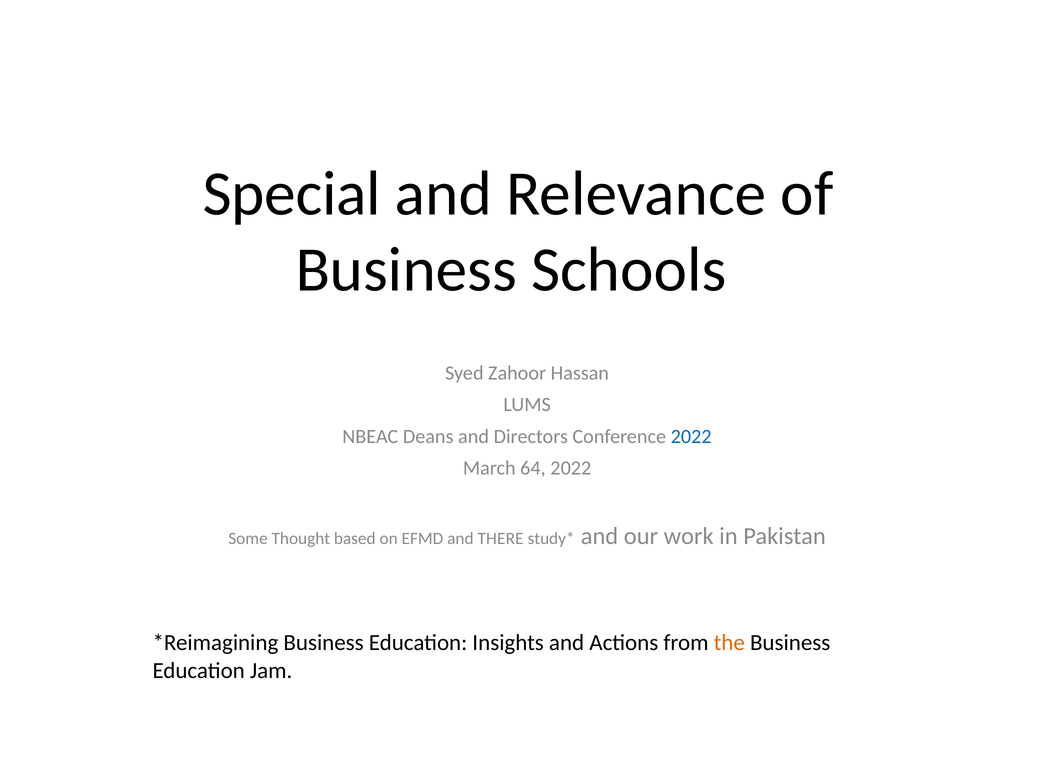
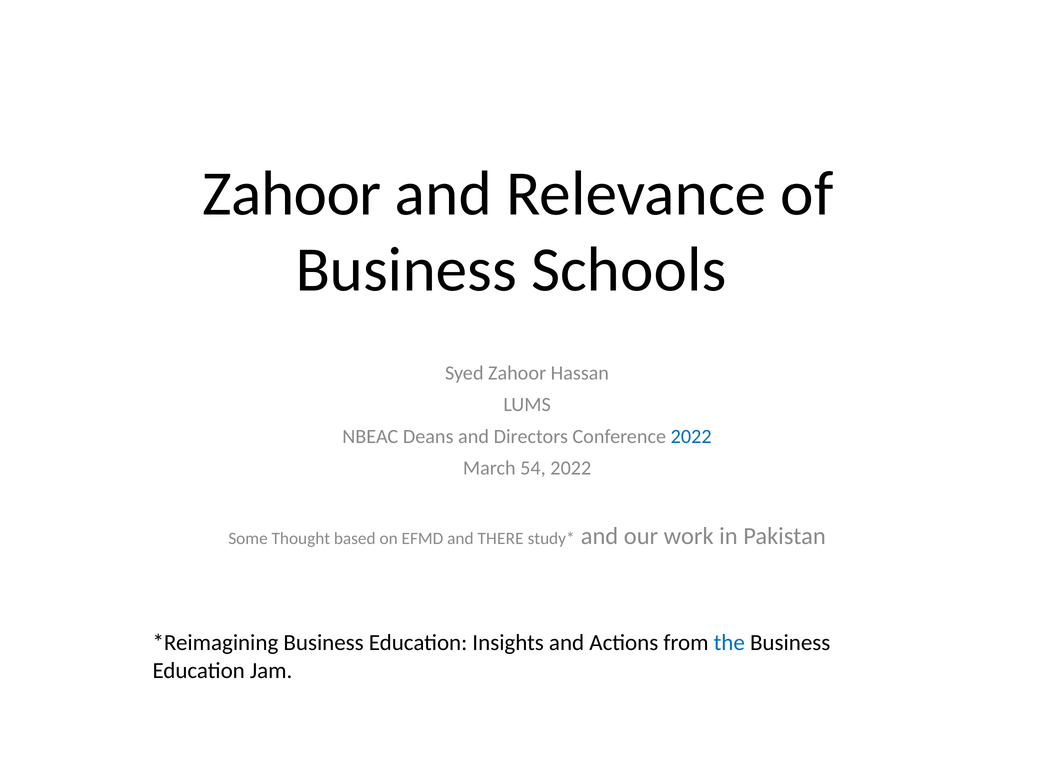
Special: Special -> Zahoor (292, 194)
64: 64 -> 54 (533, 468)
the colour: orange -> blue (729, 643)
